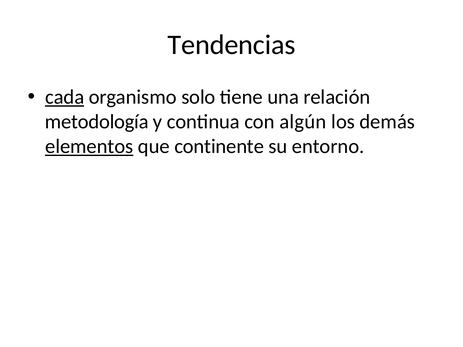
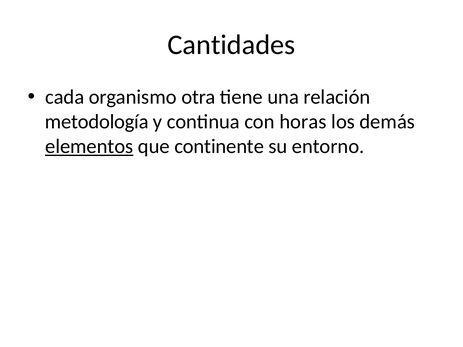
Tendencias: Tendencias -> Cantidades (231, 45)
cada underline: present -> none (65, 97)
solo: solo -> otra (198, 97)
algún: algún -> horas (303, 122)
